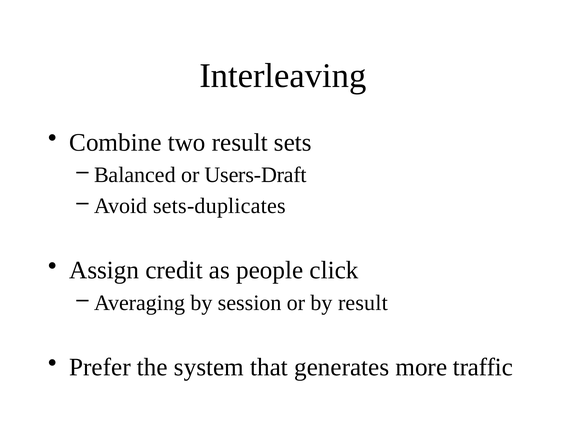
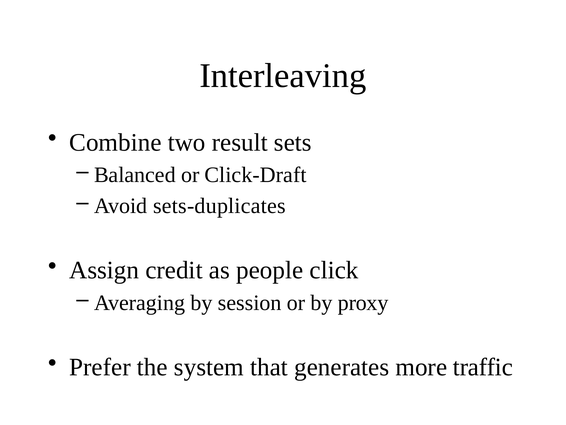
Users-Draft: Users-Draft -> Click-Draft (256, 175)
by result: result -> proxy (363, 302)
